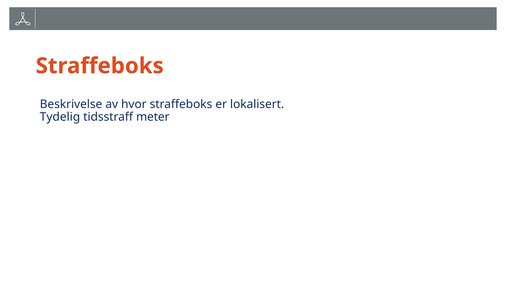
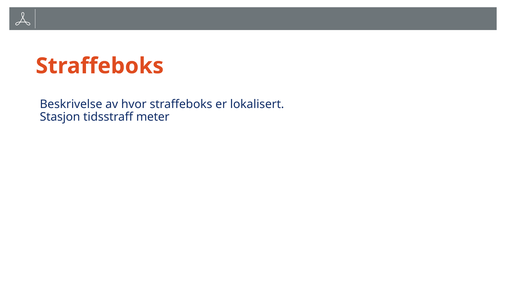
Tydelig: Tydelig -> Stasjon (60, 117)
